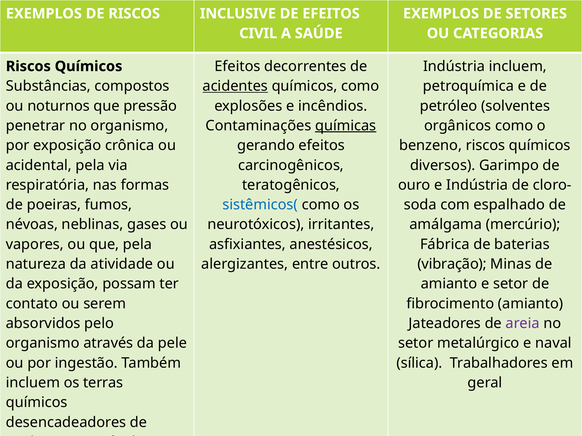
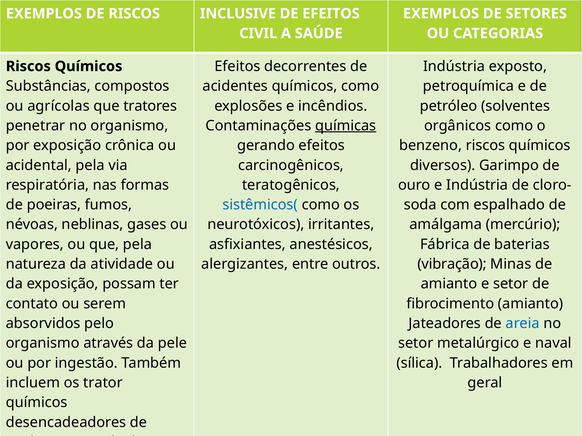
Indústria incluem: incluem -> exposto (518, 66)
acidentes underline: present -> none (235, 86)
noturnos: noturnos -> agrícolas (58, 106)
pressão: pressão -> tratores (150, 106)
areia colour: purple -> blue (523, 324)
terras: terras -> trator (103, 383)
